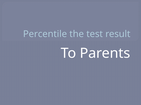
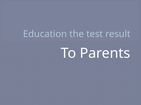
Percentile: Percentile -> Education (45, 34)
